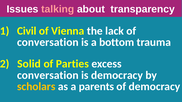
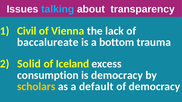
talking colour: pink -> light blue (58, 9)
conversation: conversation -> baccalureate (48, 42)
Parties: Parties -> Iceland (72, 64)
conversation: conversation -> consumption (48, 75)
parents: parents -> default (96, 87)
